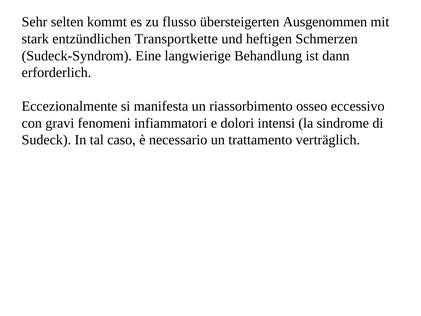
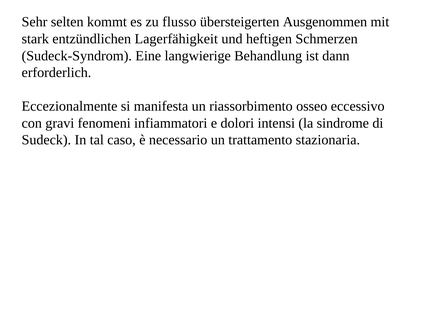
Transportkette: Transportkette -> Lagerfähigkeit (176, 39)
verträglich: verträglich -> stazionaria (328, 140)
